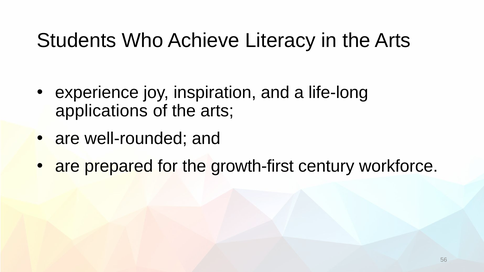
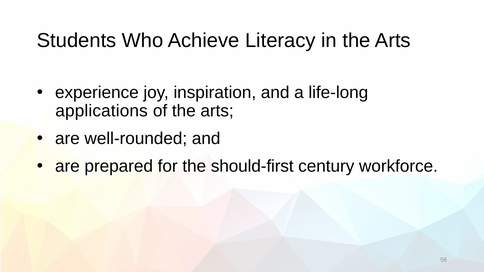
growth-first: growth-first -> should-first (252, 166)
